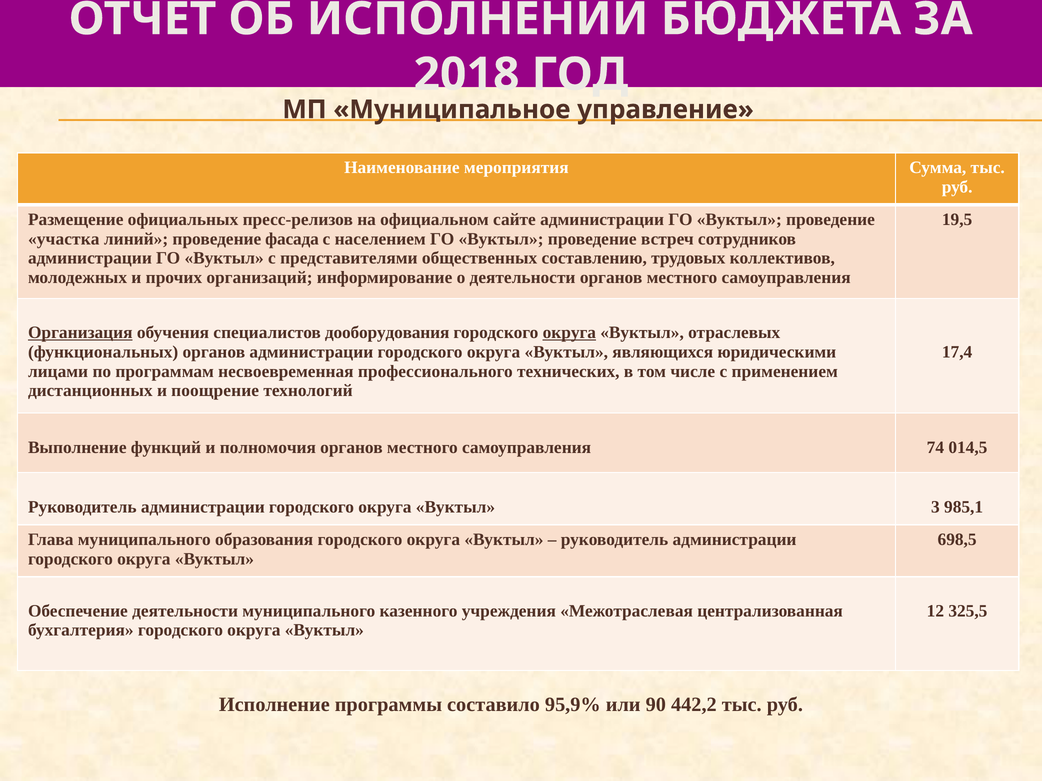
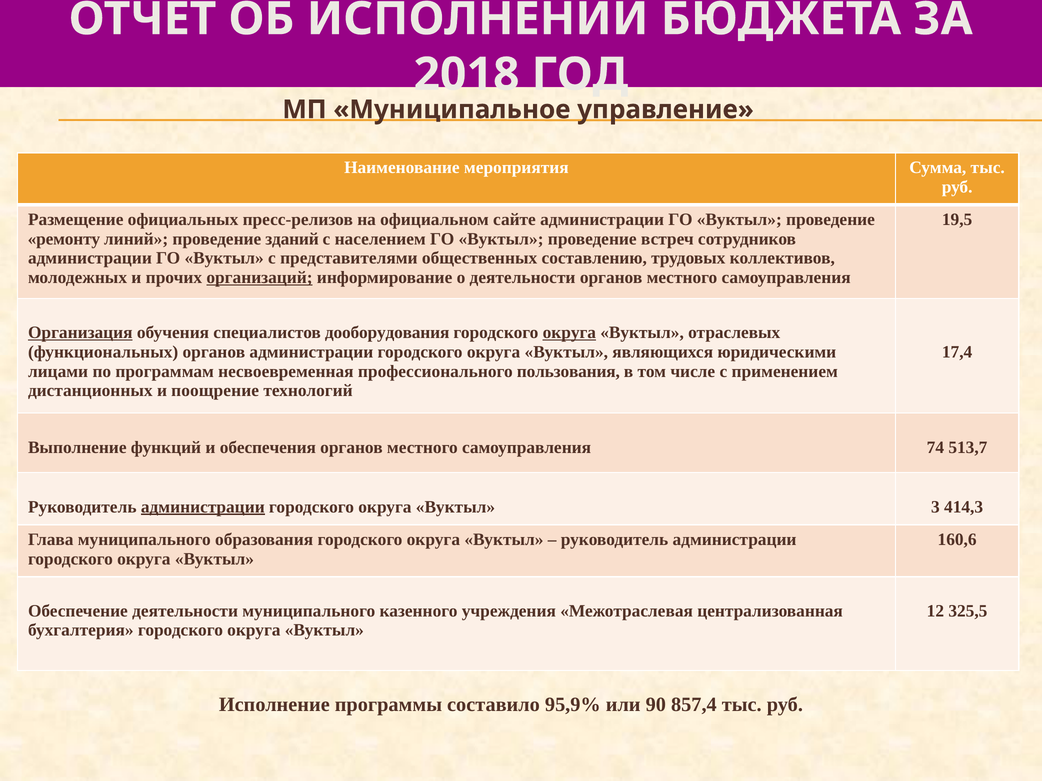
участка: участка -> ремонту (64, 239)
фасада: фасада -> зданий (292, 239)
организаций underline: none -> present (260, 278)
технических: технических -> пользования (568, 372)
полномочия: полномочия -> обеспечения (268, 448)
014,5: 014,5 -> 513,7 (968, 448)
администрации underline: none -> present (203, 507)
985,1: 985,1 -> 414,3 (964, 507)
698,5: 698,5 -> 160,6 (957, 540)
442,2: 442,2 -> 857,4 (694, 705)
